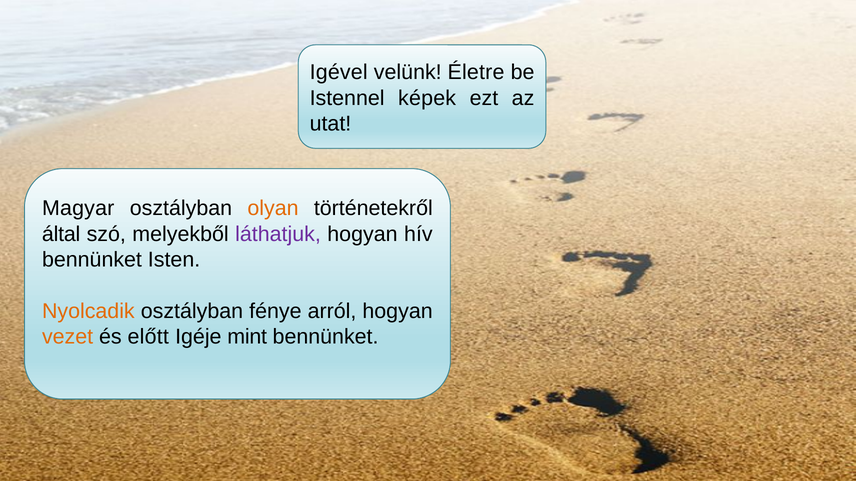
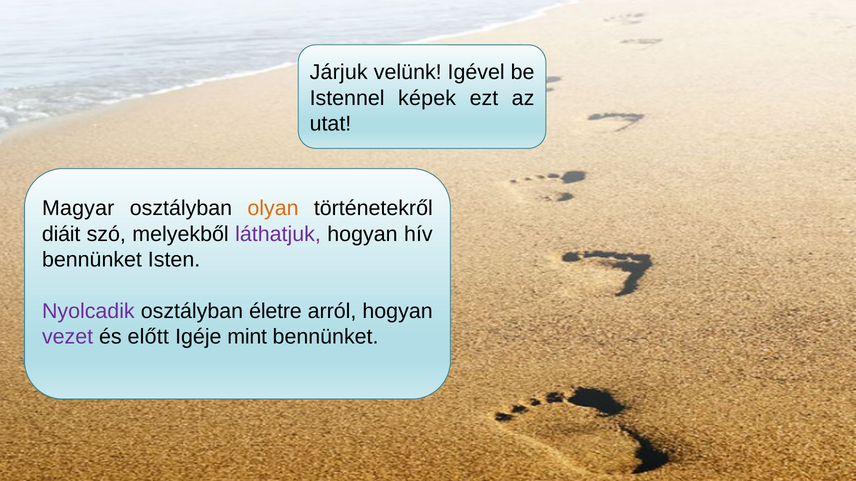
Igével: Igével -> Járjuk (339, 73)
Életre: Életre -> Igével (476, 73)
által: által -> diáit (61, 234)
Nyolcadik colour: orange -> purple (88, 311)
fénye: fénye -> életre (275, 311)
vezet colour: orange -> purple (68, 337)
